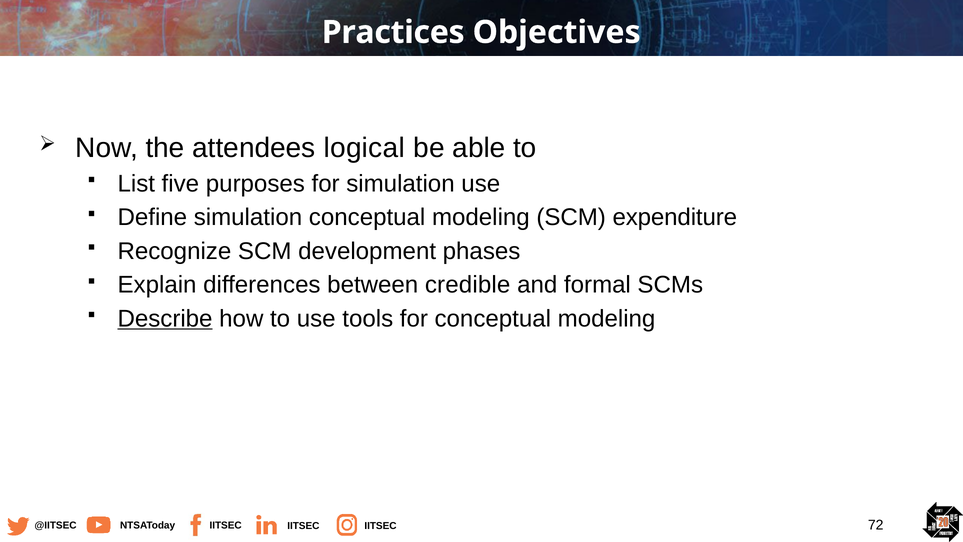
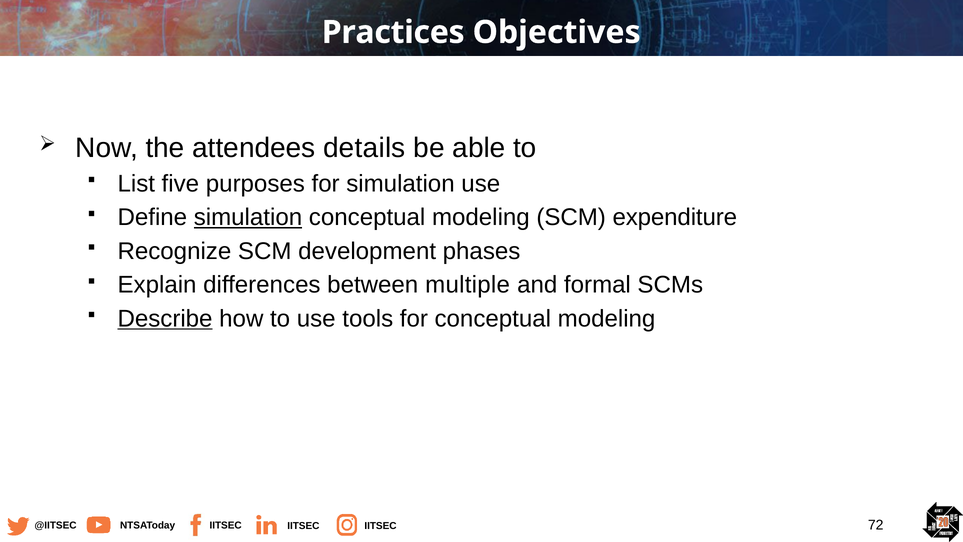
logical: logical -> details (364, 148)
simulation underline: none -> present (248, 217)
credible: credible -> multiple (468, 285)
